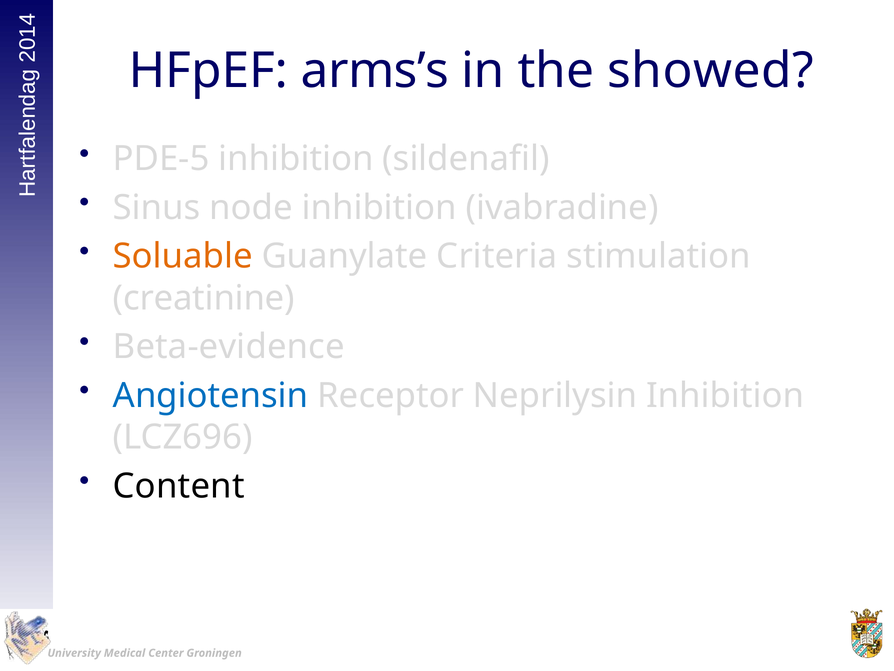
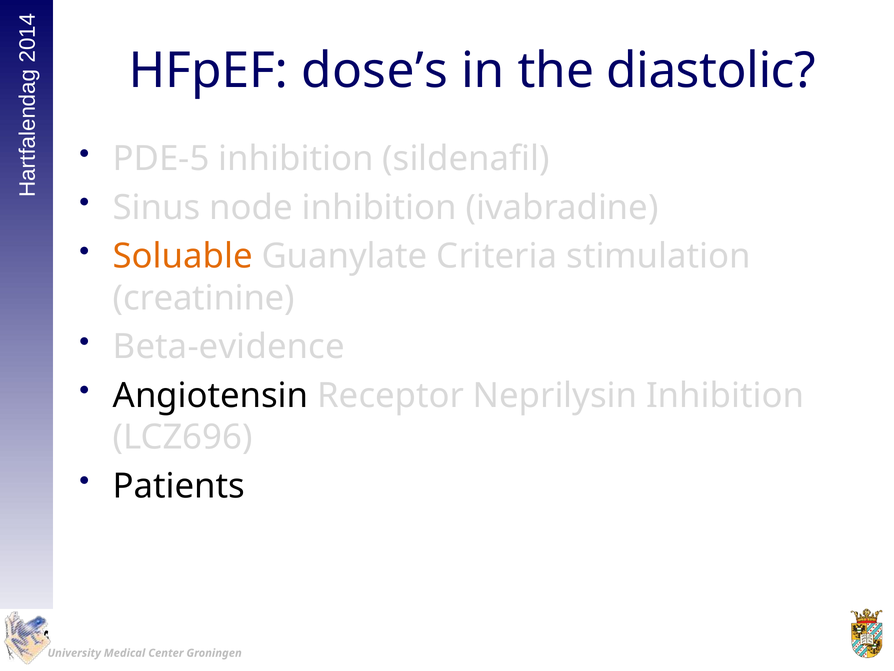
arms’s: arms’s -> dose’s (375, 71)
showed: showed -> diastolic (711, 71)
Angiotensin colour: blue -> black (211, 395)
Content: Content -> Patients (179, 486)
